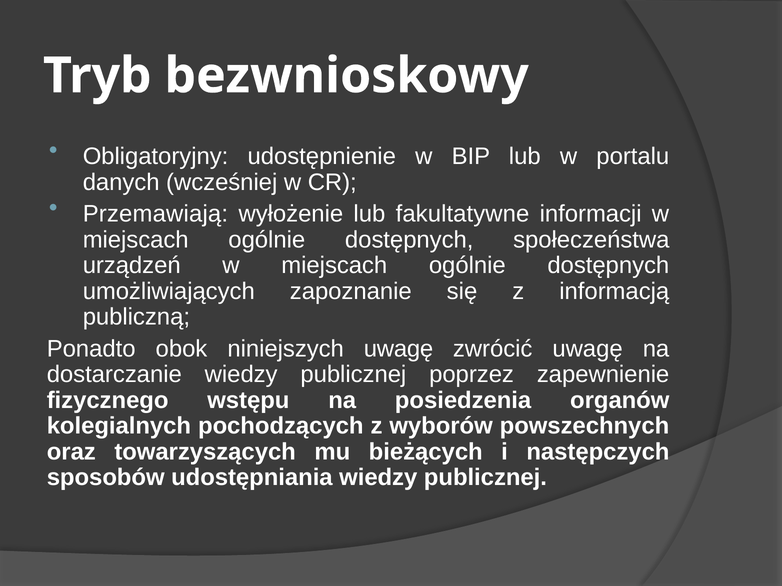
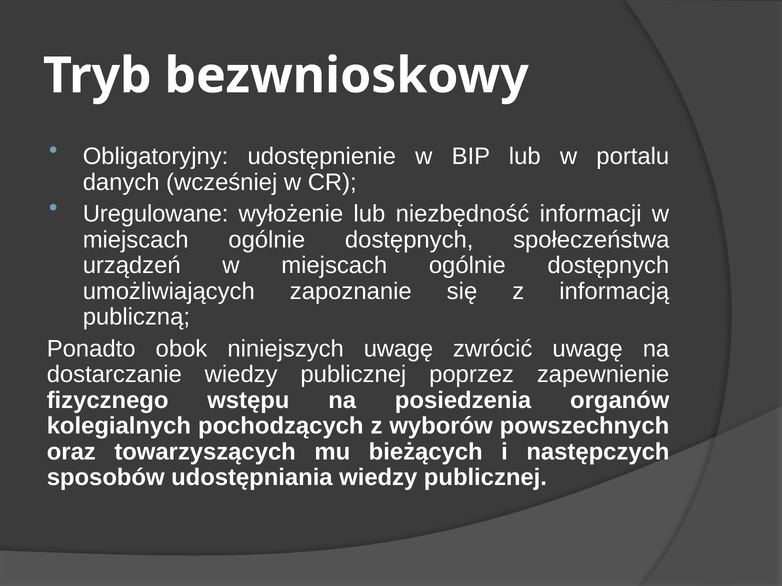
Przemawiają: Przemawiają -> Uregulowane (156, 214)
fakultatywne: fakultatywne -> niezbędność (463, 214)
